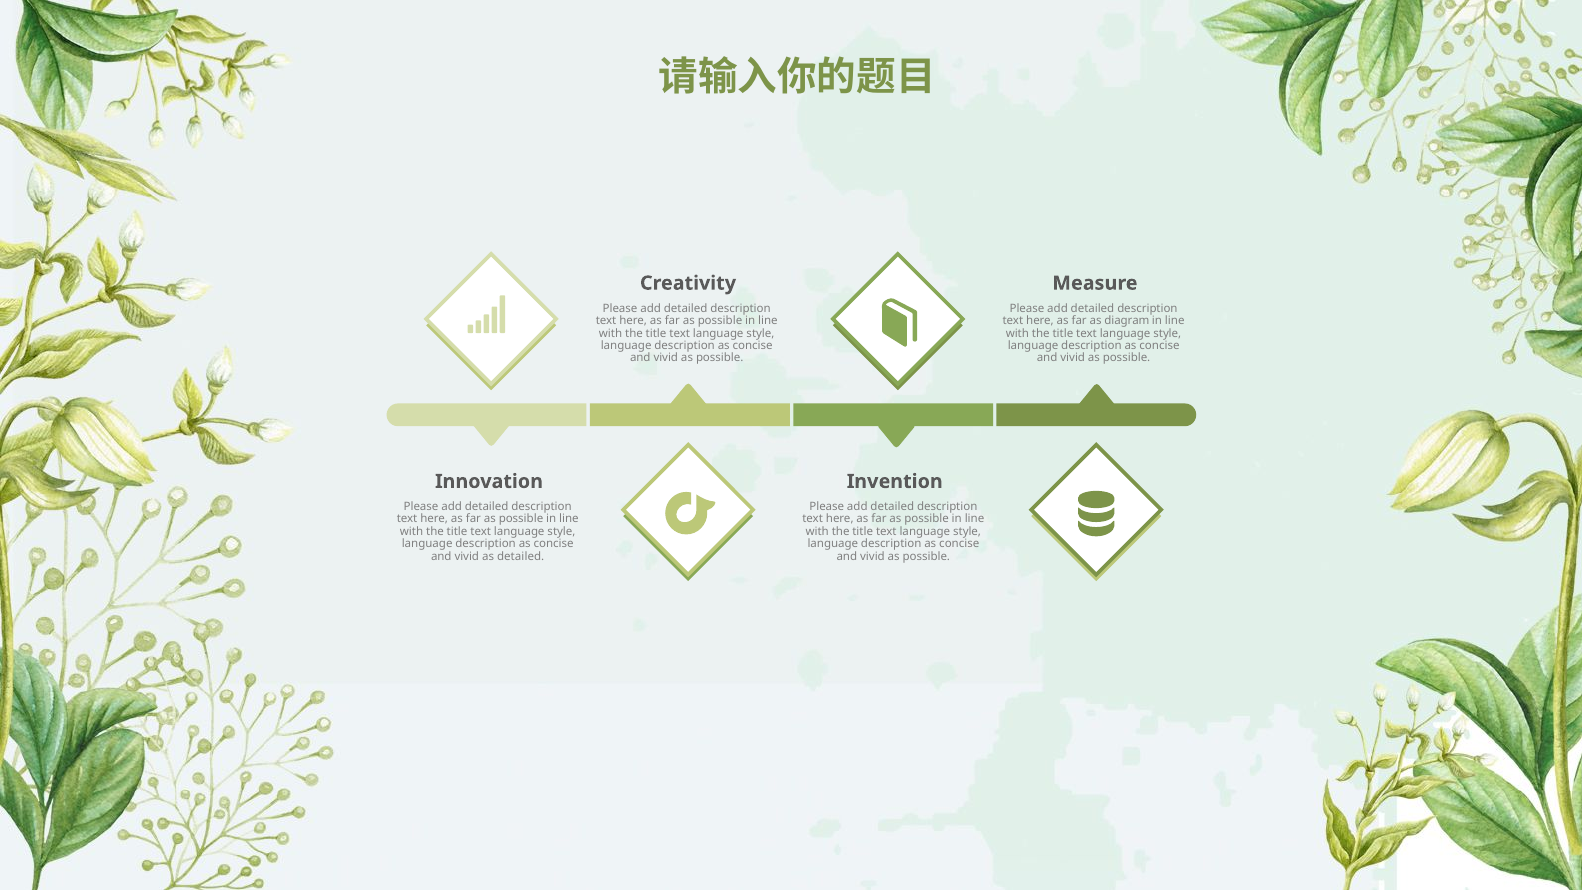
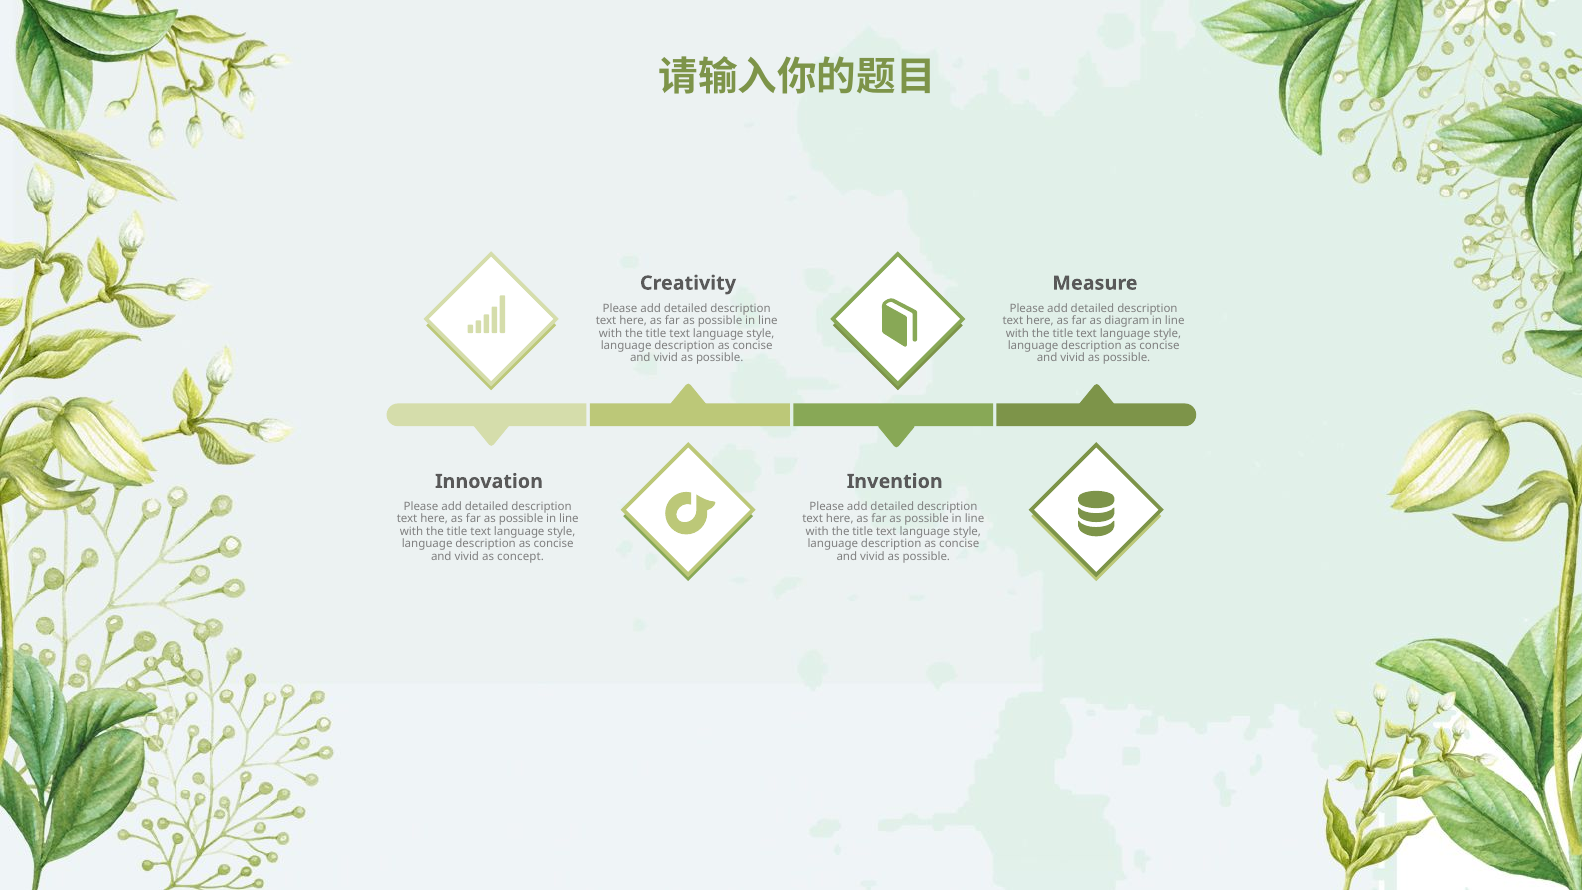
as detailed: detailed -> concept (521, 556)
